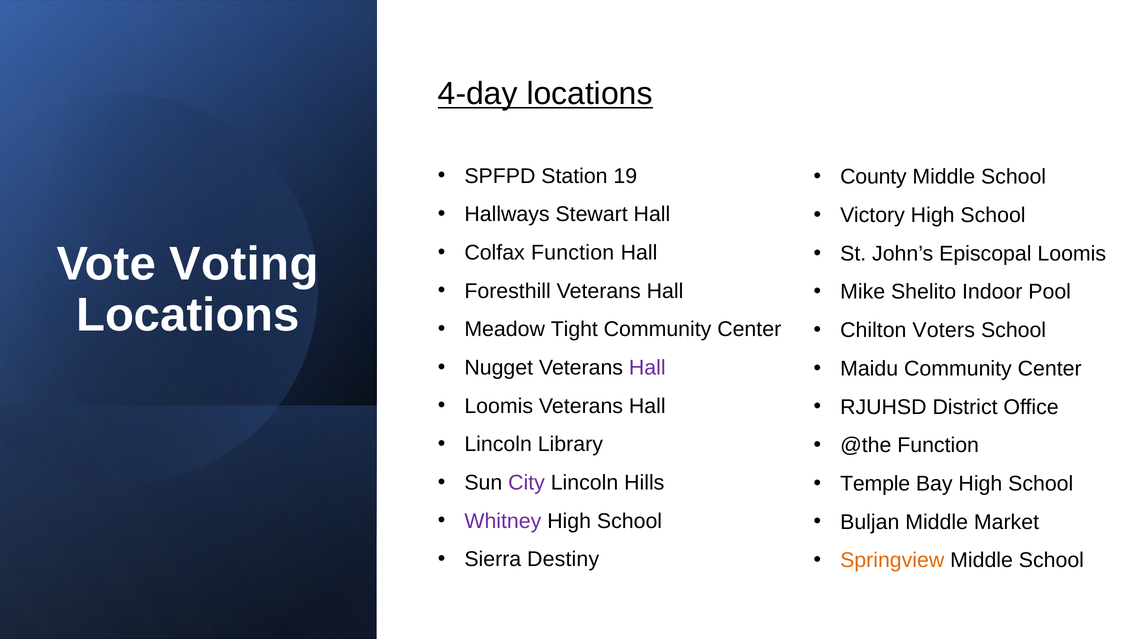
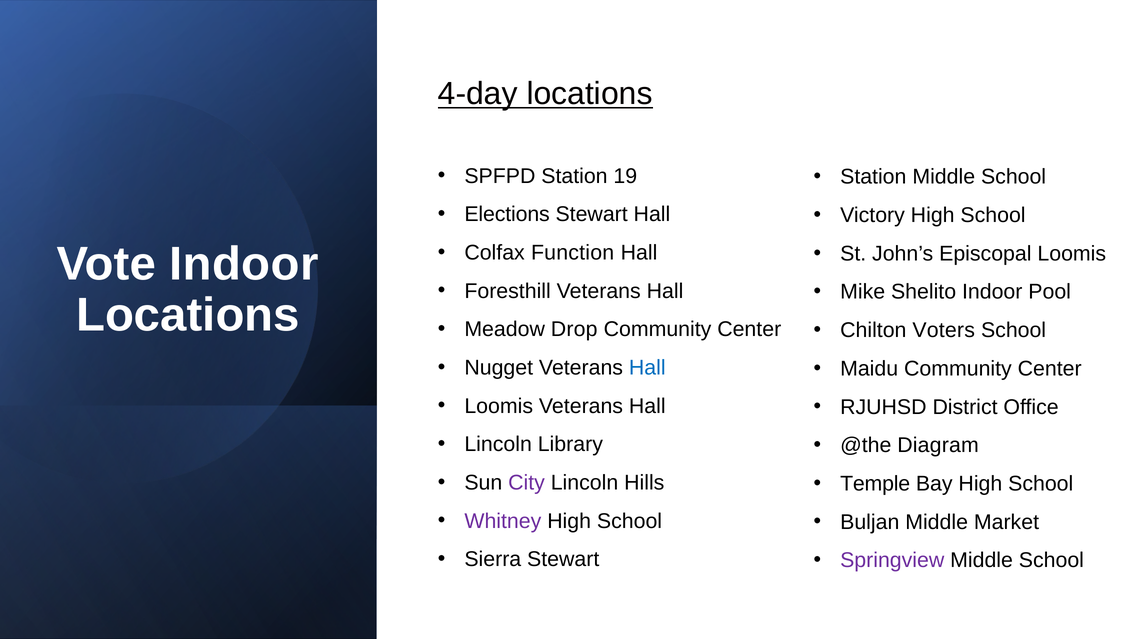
County: County -> Station (873, 177)
Hallways: Hallways -> Elections (507, 215)
Vote Voting: Voting -> Indoor (244, 264)
Tight: Tight -> Drop (574, 330)
Hall colour: purple -> blue (647, 368)
@the Function: Function -> Diagram (938, 446)
Sierra Destiny: Destiny -> Stewart (563, 560)
Springview colour: orange -> purple (892, 561)
